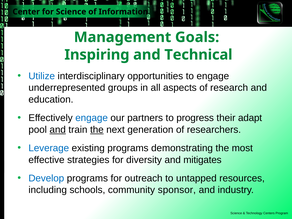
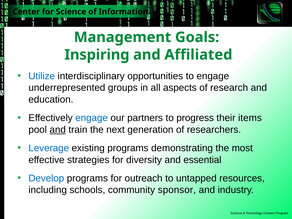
Technical: Technical -> Affiliated (198, 55)
adapt: adapt -> items (250, 118)
the underline: present -> none (97, 130)
mitigates: mitigates -> essential (202, 160)
